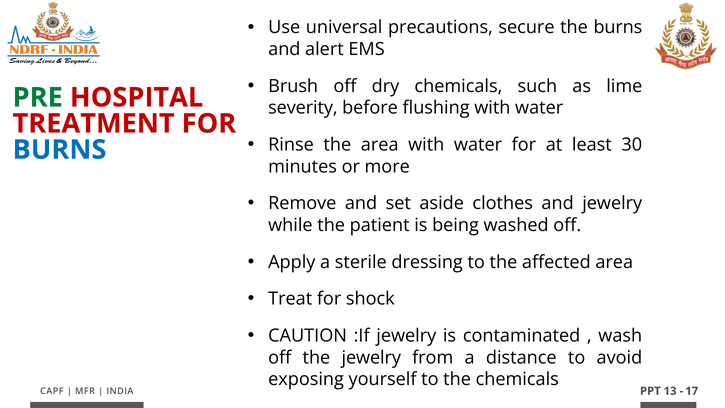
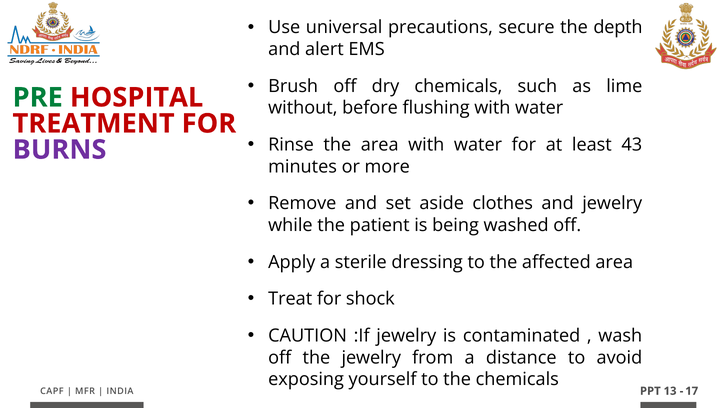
the burns: burns -> depth (618, 28)
severity: severity -> without (303, 108)
30: 30 -> 43 (632, 145)
BURNS colour: blue -> purple (59, 150)
